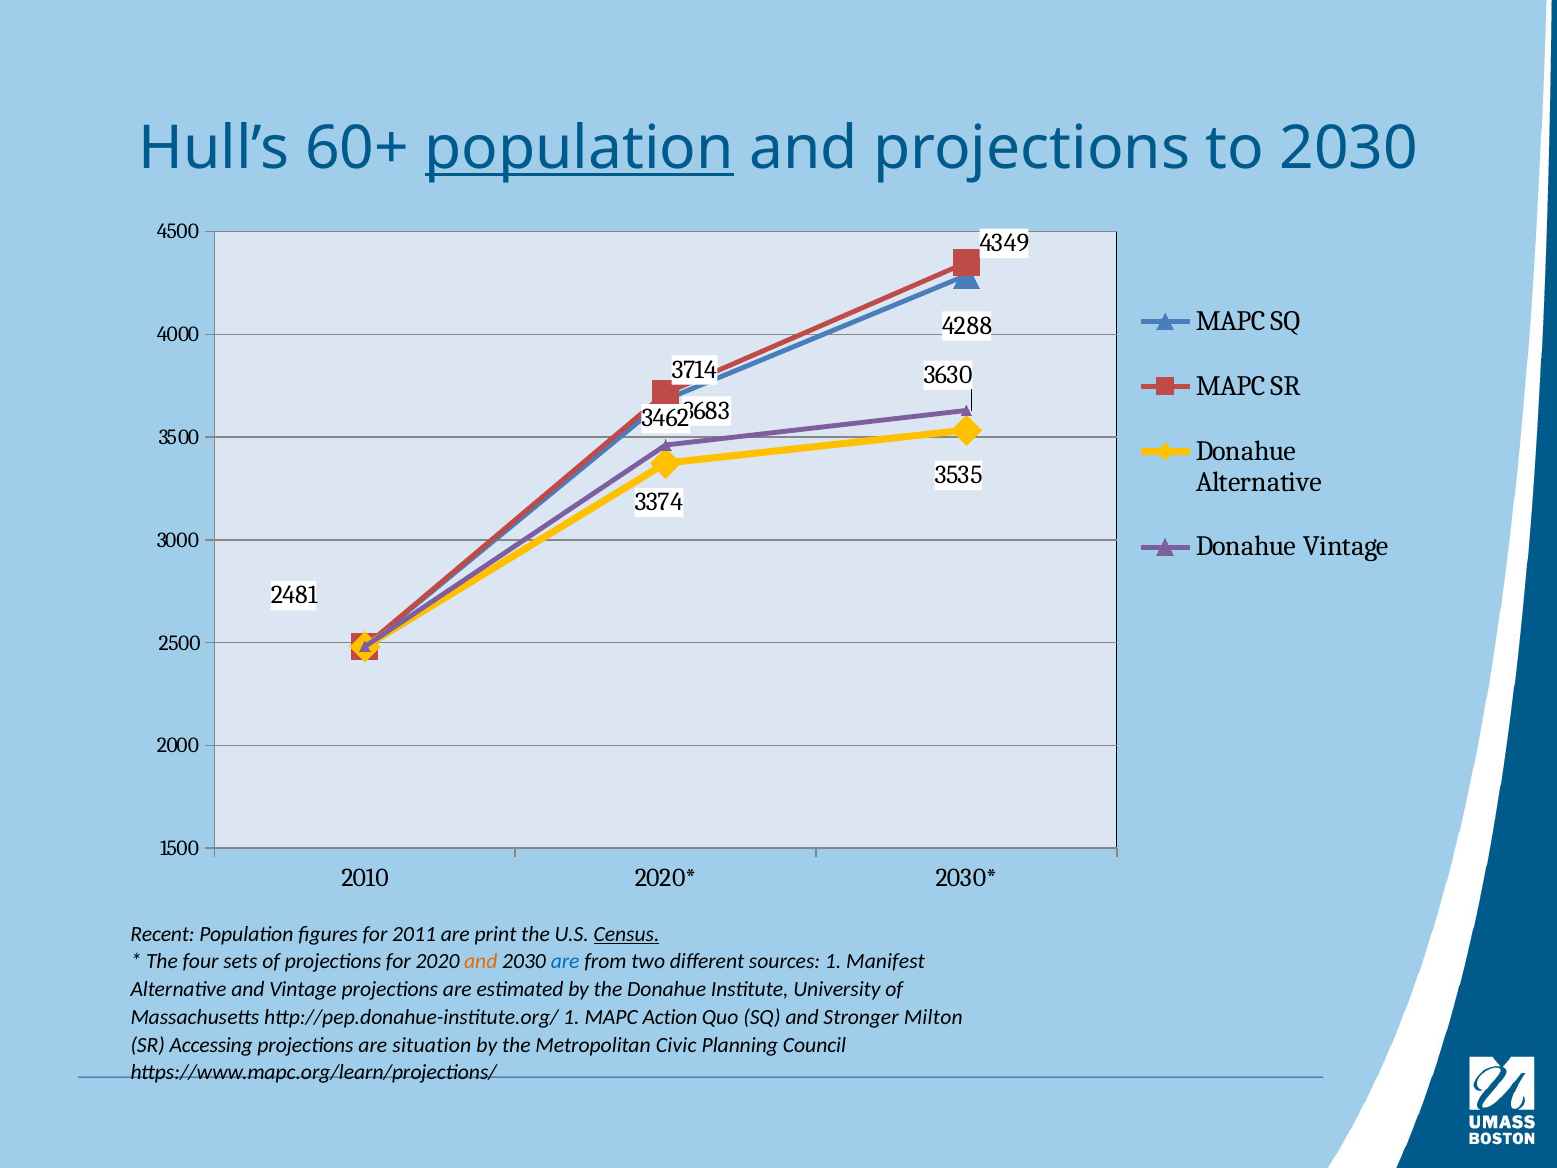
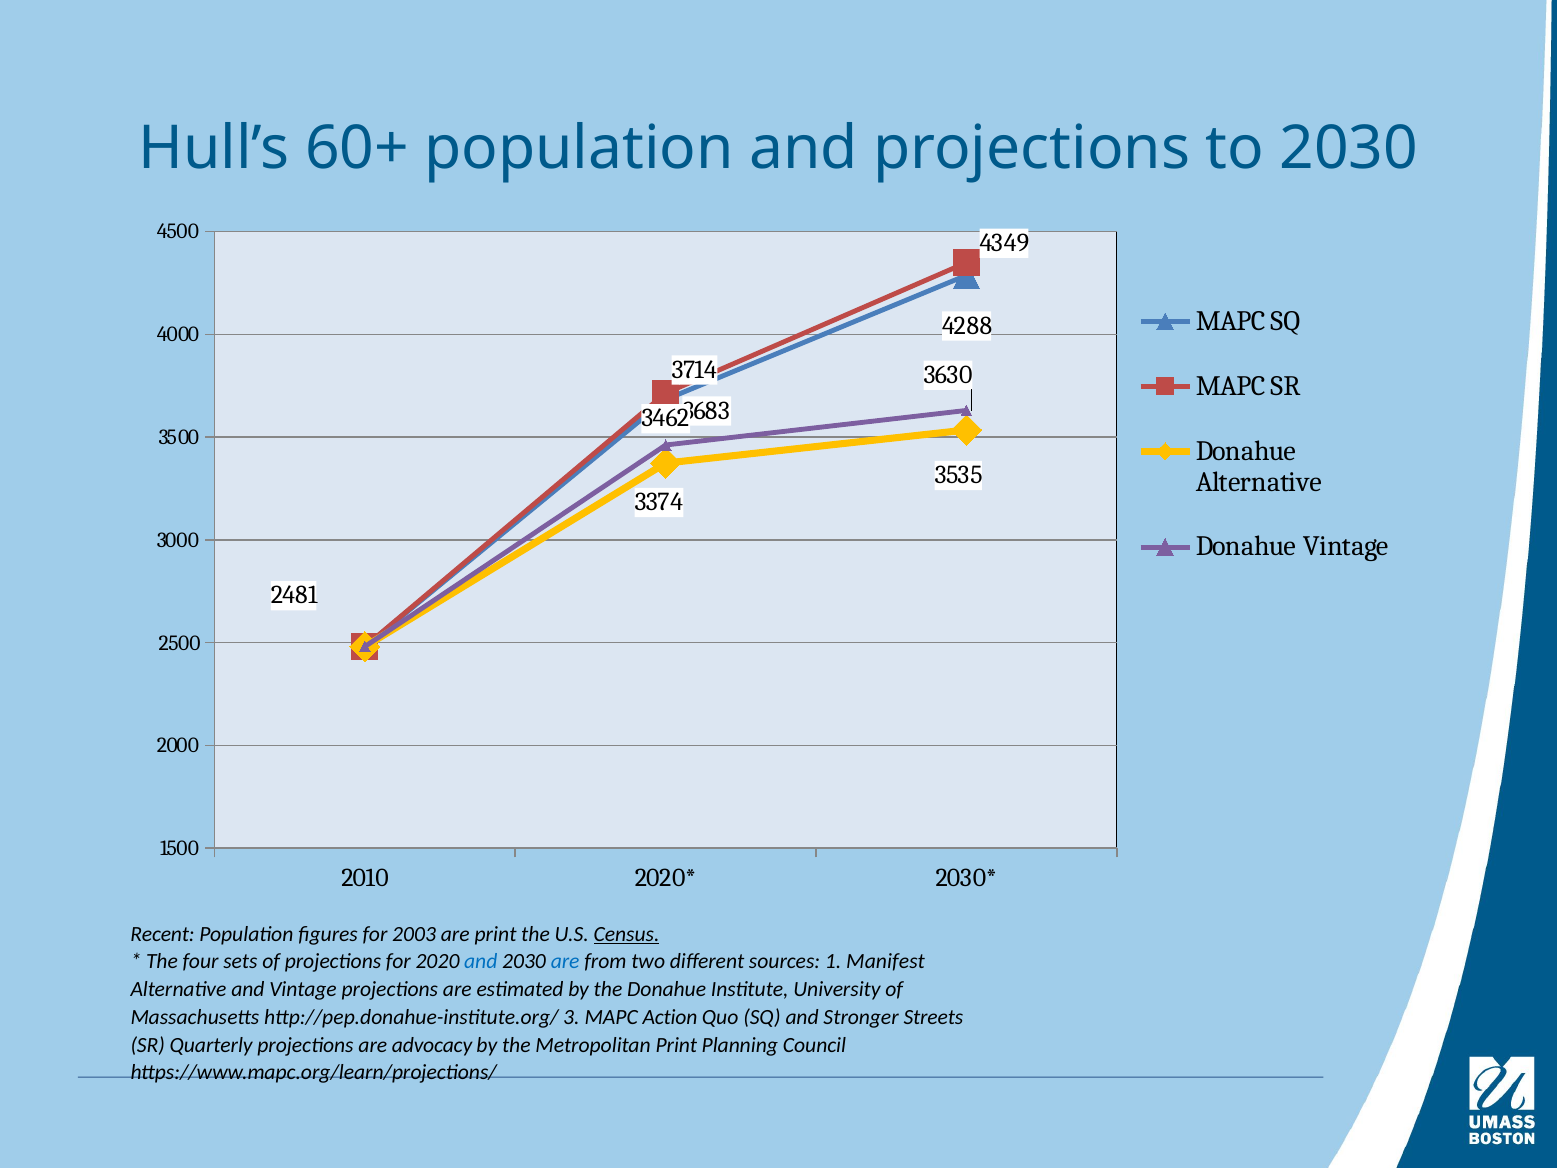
population underline: present -> none (579, 148)
2011: 2011 -> 2003 (414, 934)
and colour: orange -> blue (481, 962)
http://pep.donahue-institute.org/ 1: 1 -> 3 (571, 1017)
Milton: Milton -> Streets (933, 1017)
Accessing: Accessing -> Quarterly (211, 1045)
situation: situation -> advocacy (432, 1045)
Metropolitan Civic: Civic -> Print (676, 1045)
